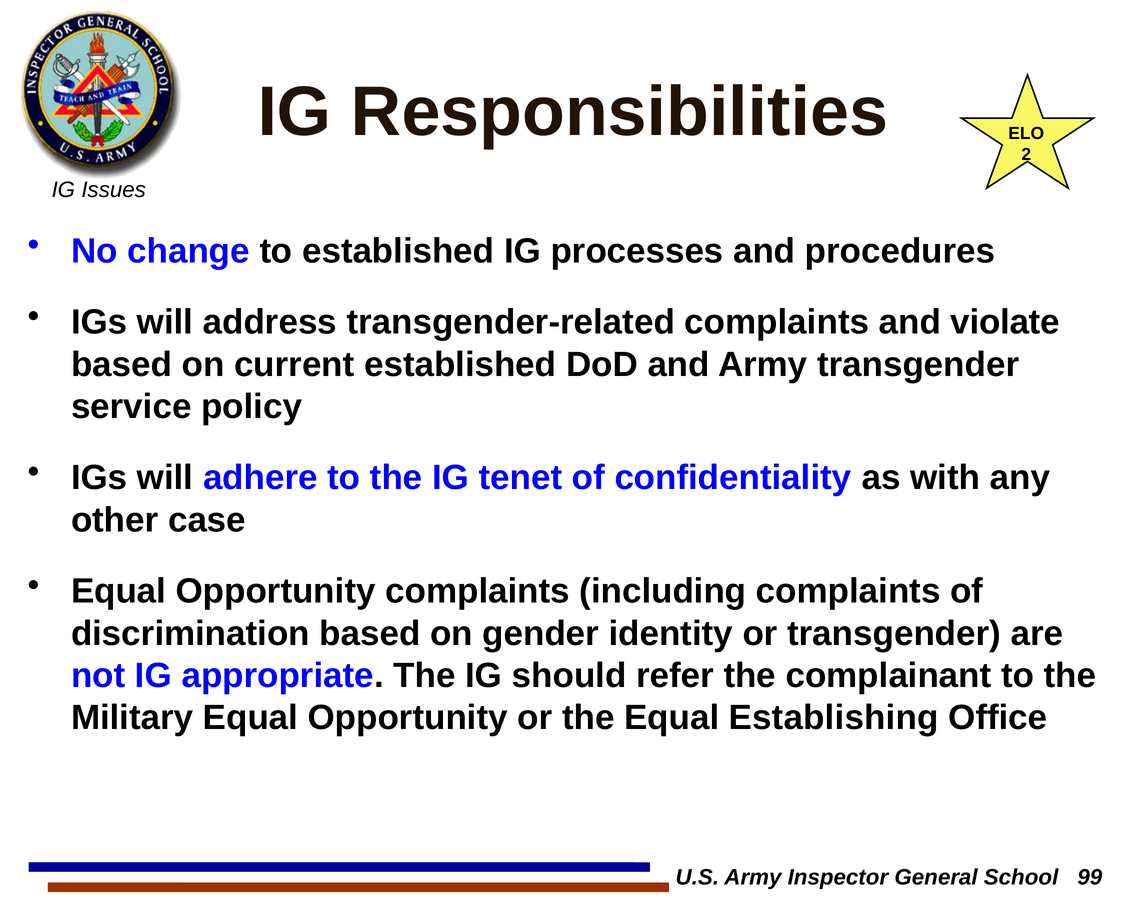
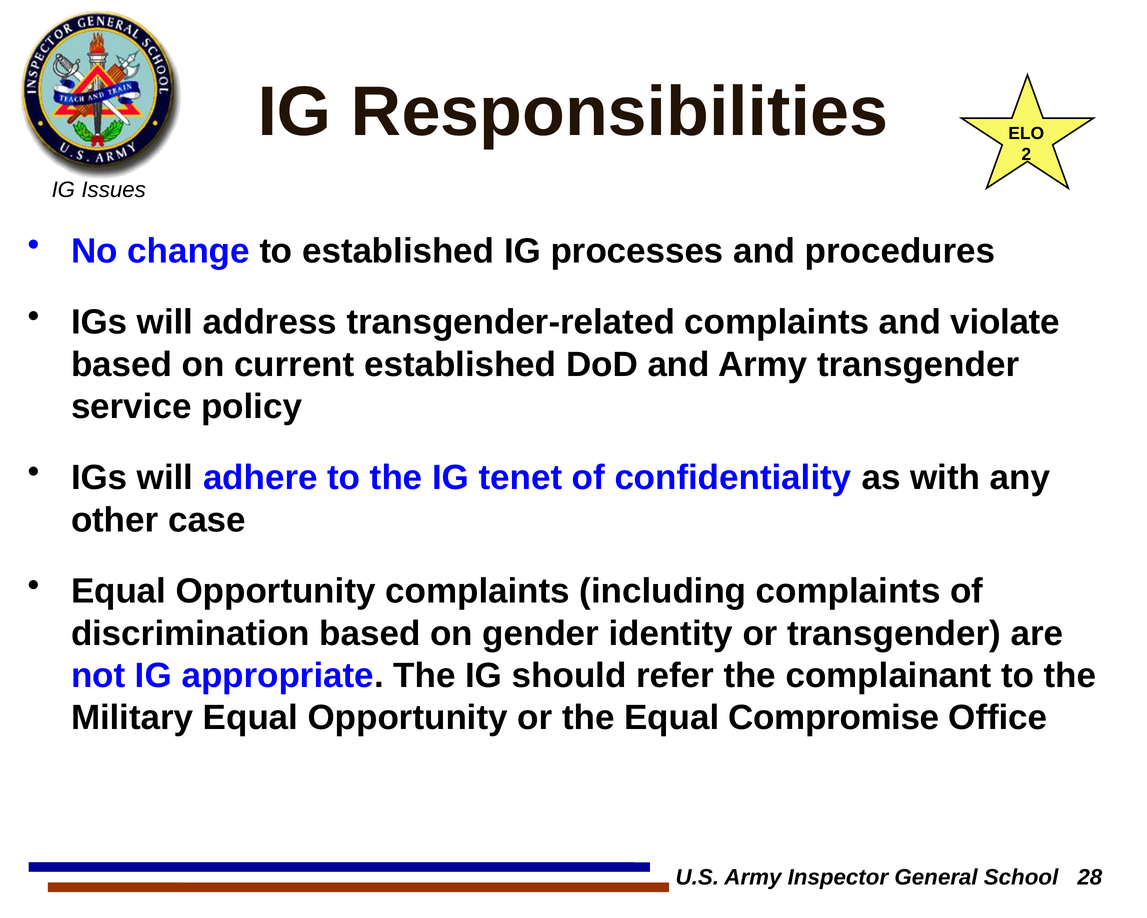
Establishing: Establishing -> Compromise (834, 717)
99: 99 -> 28 (1090, 877)
